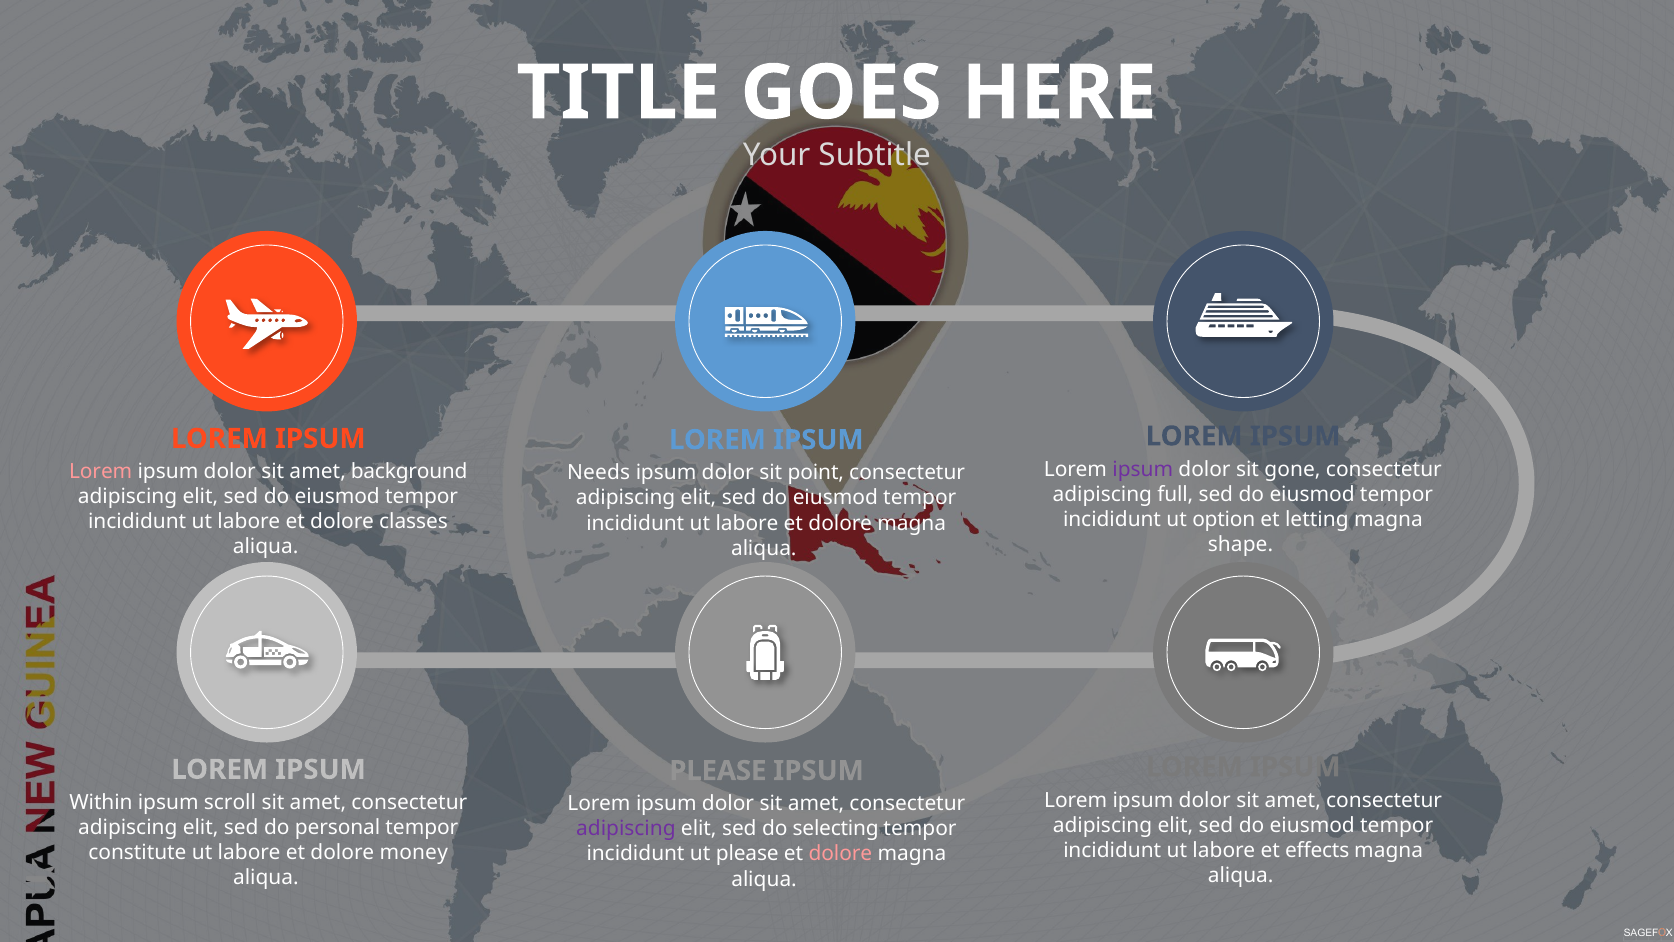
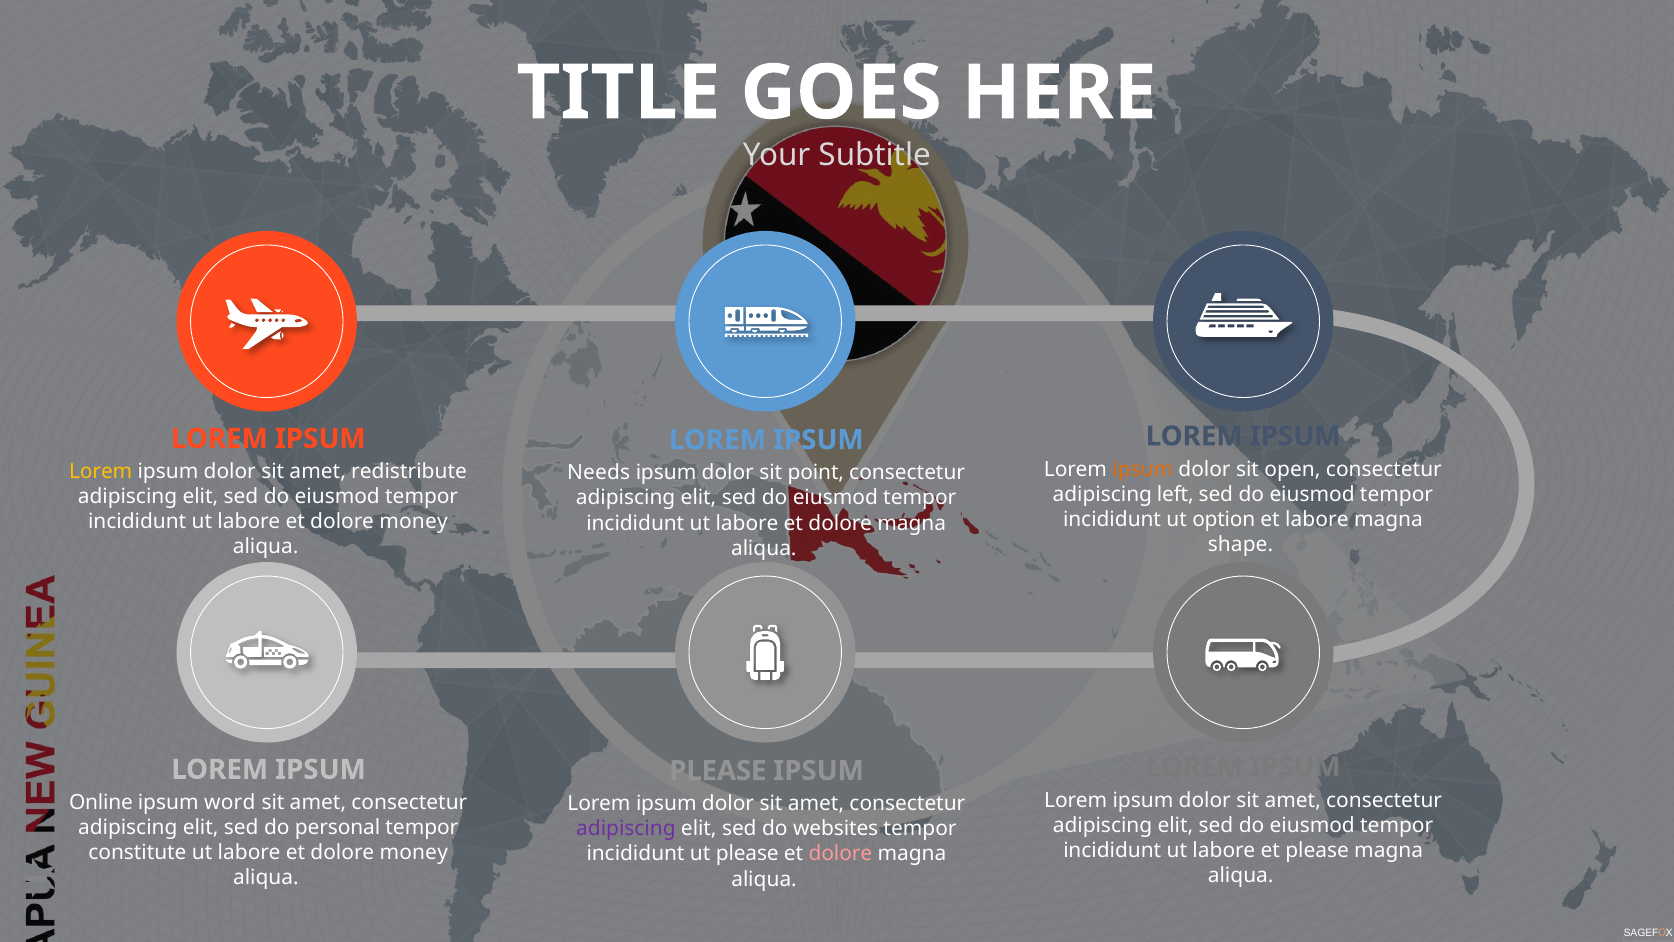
ipsum colour: purple -> orange (1143, 469)
gone: gone -> open (1292, 469)
Lorem colour: pink -> yellow (101, 472)
background: background -> redistribute (409, 472)
full: full -> left (1175, 494)
et letting: letting -> labore (1317, 519)
classes: classes -> money (413, 522)
Within: Within -> Online (101, 802)
scroll: scroll -> word (230, 802)
selecting: selecting -> websites (836, 829)
et effects: effects -> please (1317, 850)
